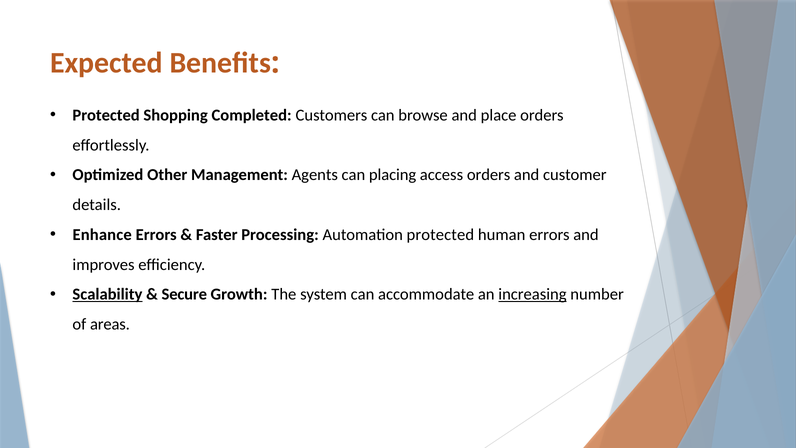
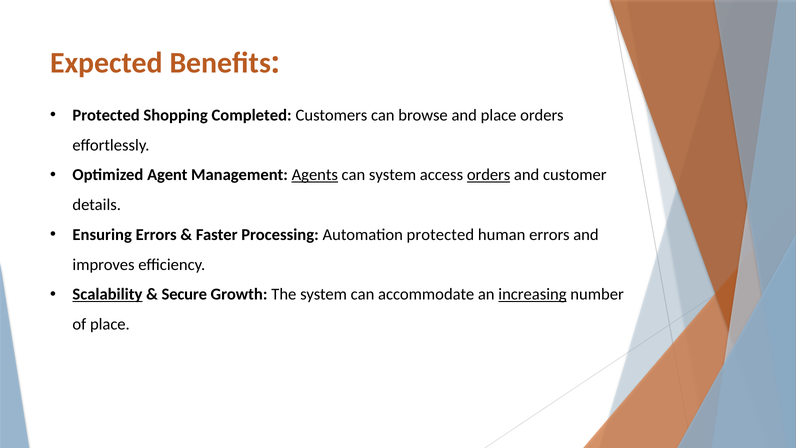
Other: Other -> Agent (167, 175)
Agents underline: none -> present (315, 175)
can placing: placing -> system (393, 175)
orders underline: none -> present (489, 175)
Enhance: Enhance -> Ensuring (102, 235)
of areas: areas -> place (110, 324)
